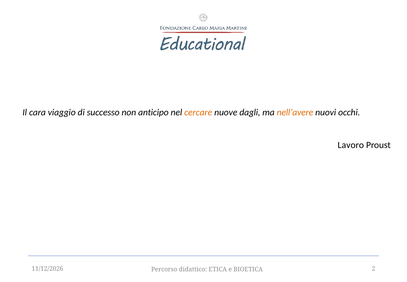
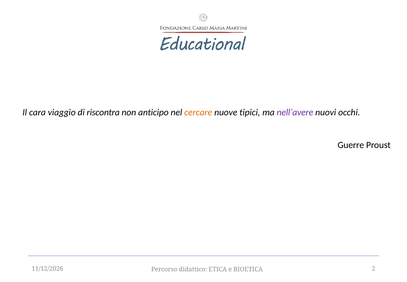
successo: successo -> riscontra (103, 112)
dagli: dagli -> tipici (250, 112)
nell’avere colour: orange -> purple (295, 112)
Lavoro: Lavoro -> Guerre (351, 145)
